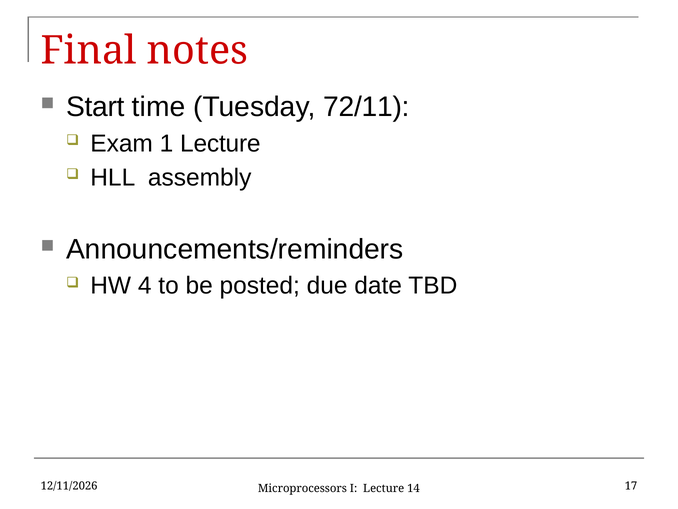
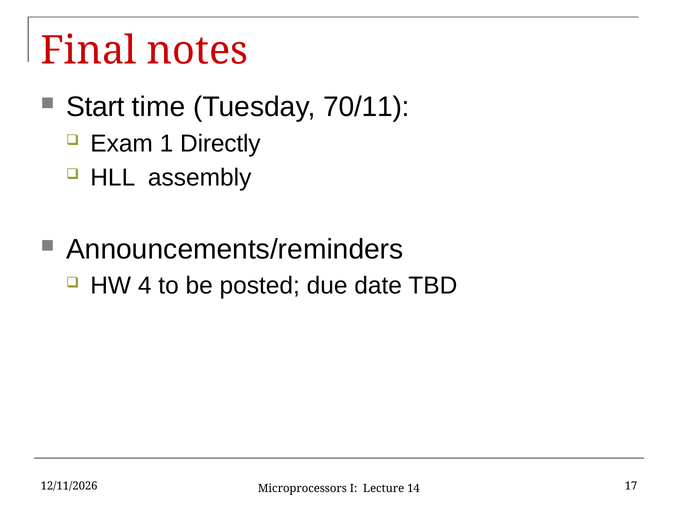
72/11: 72/11 -> 70/11 (366, 107)
1 Lecture: Lecture -> Directly (220, 143)
